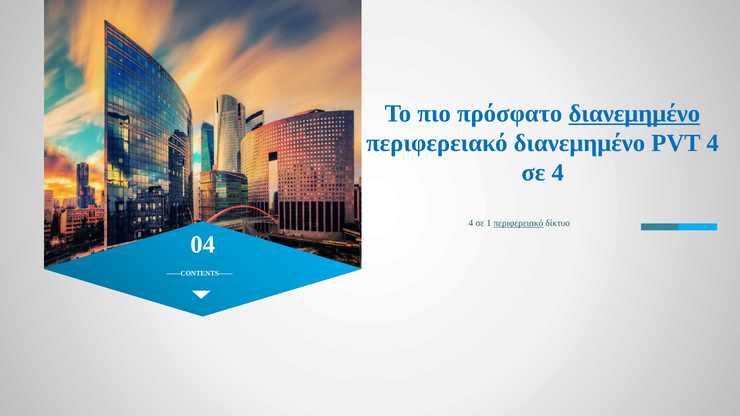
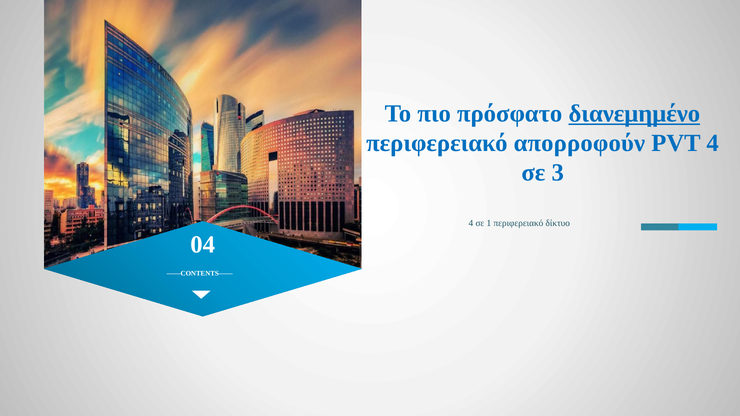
περιφερειακό διανεμημένο: διανεμημένο -> απορροφούν (579, 143)
σε 4: 4 -> 3 (558, 173)
περιφερειακό underline: present -> none (518, 223)
